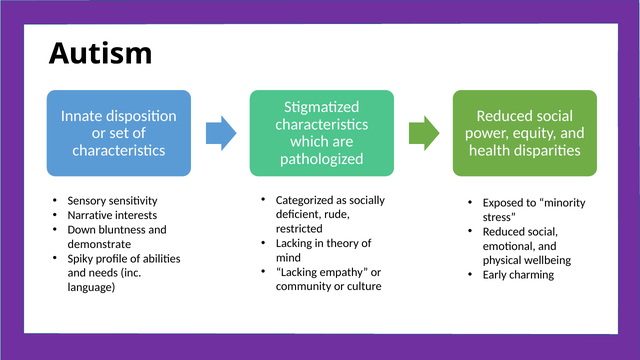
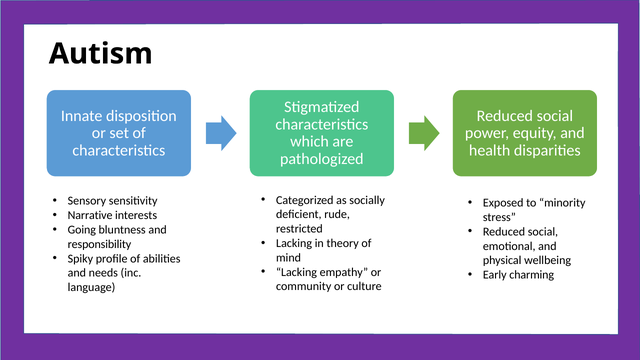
Down: Down -> Going (82, 230)
demonstrate: demonstrate -> responsibility (99, 244)
